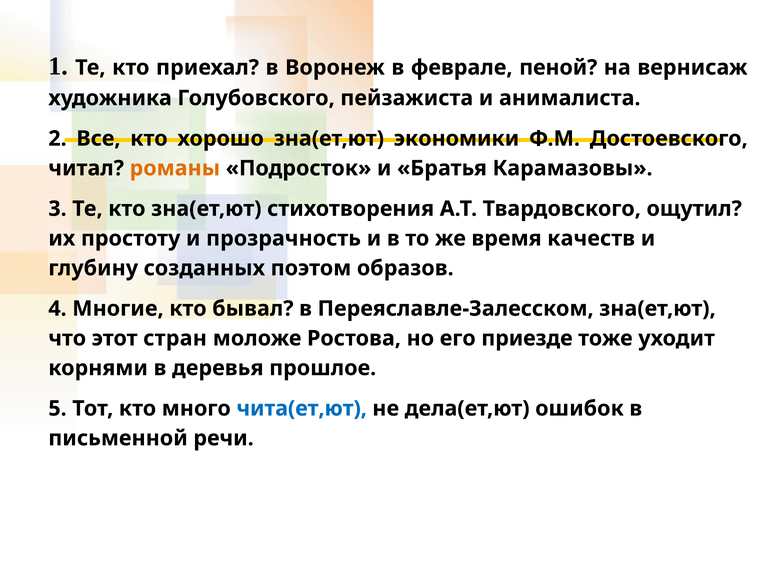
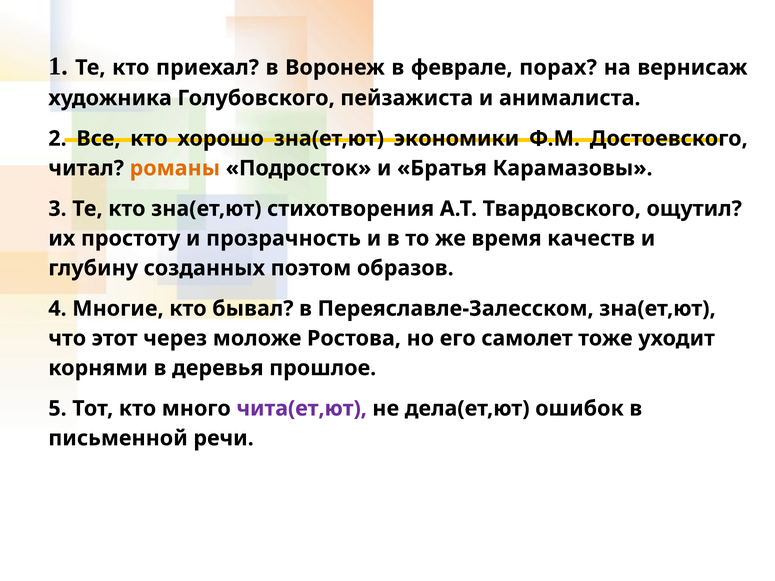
пеной: пеной -> порах (558, 68)
стран: стран -> через (175, 338)
приезде: приезде -> самолет (527, 338)
чита(ет,ют colour: blue -> purple (302, 409)
